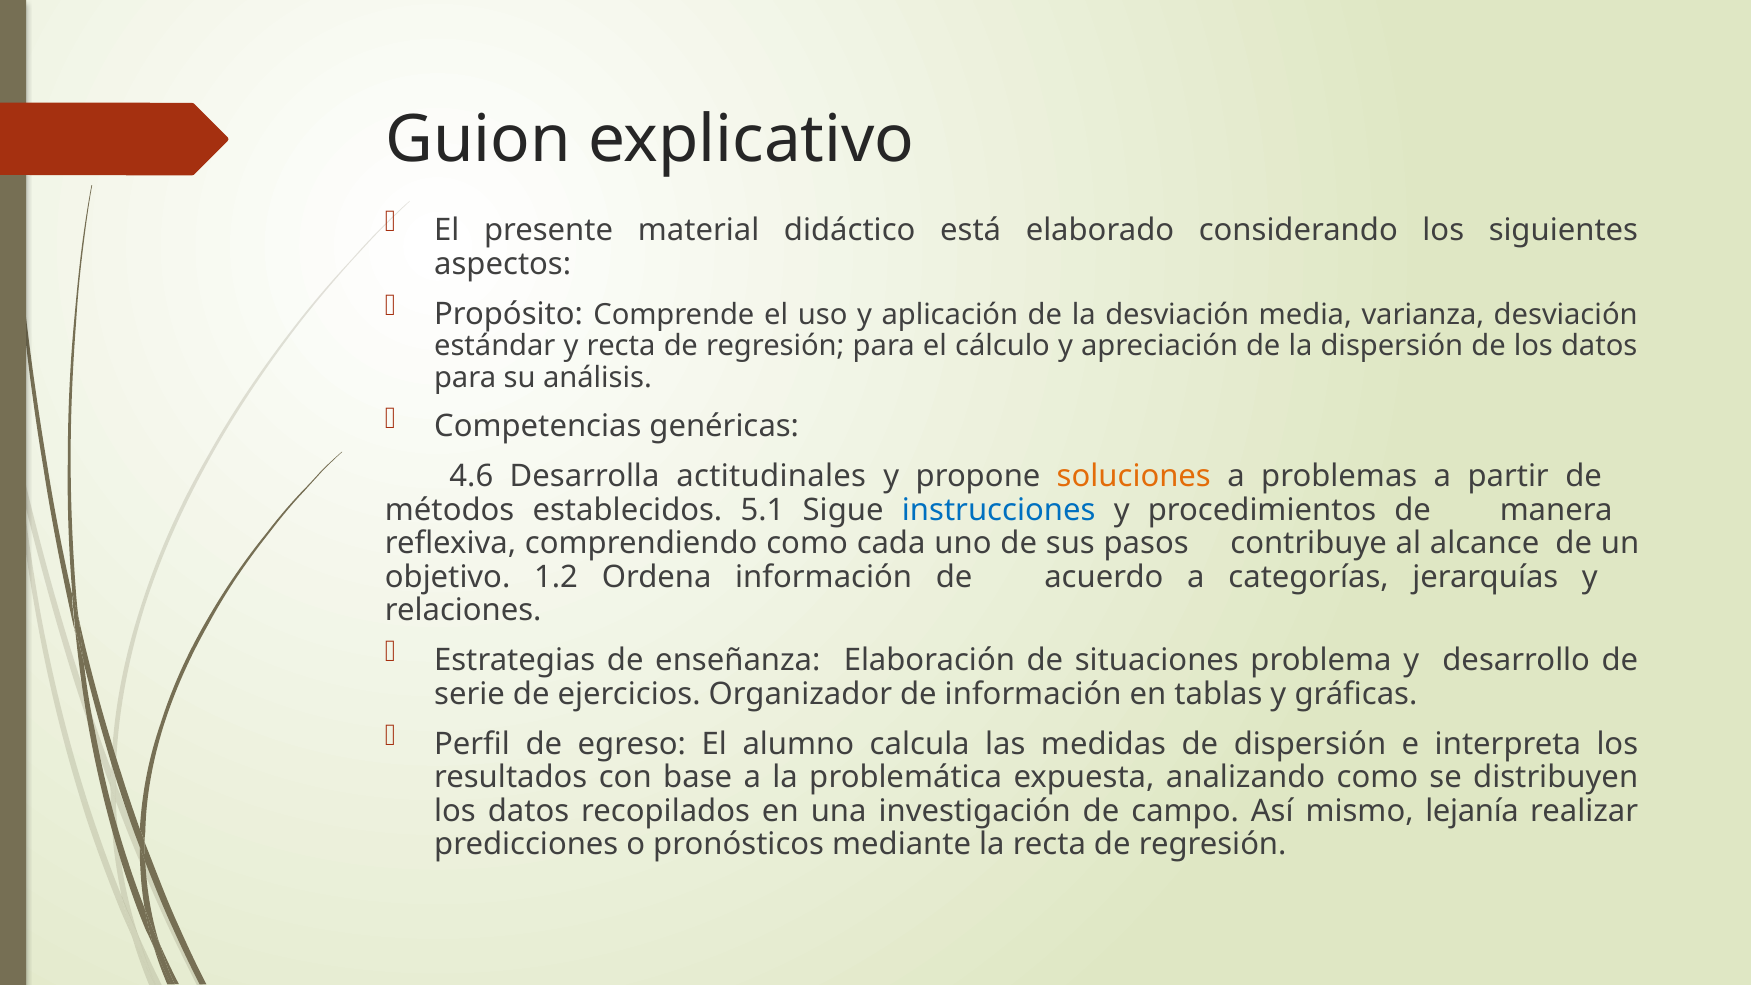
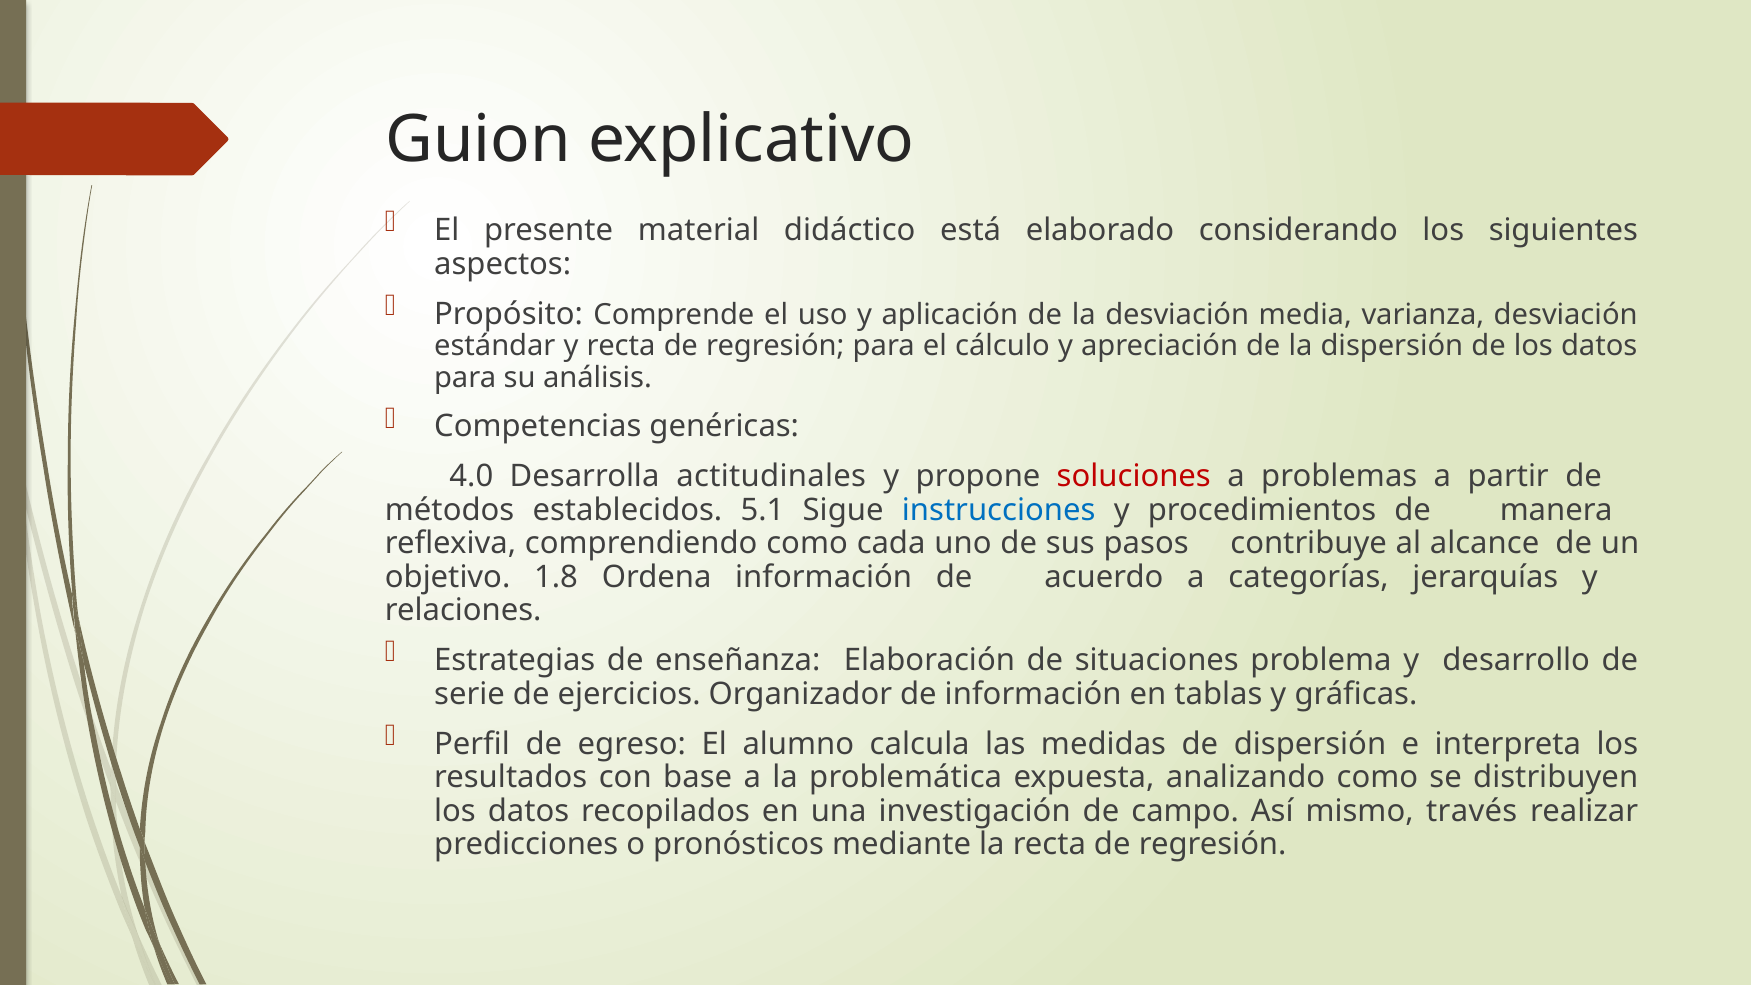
4.6: 4.6 -> 4.0 (471, 477)
soluciones colour: orange -> red (1134, 477)
1.2: 1.2 -> 1.8 (556, 577)
lejanía: lejanía -> través (1472, 811)
